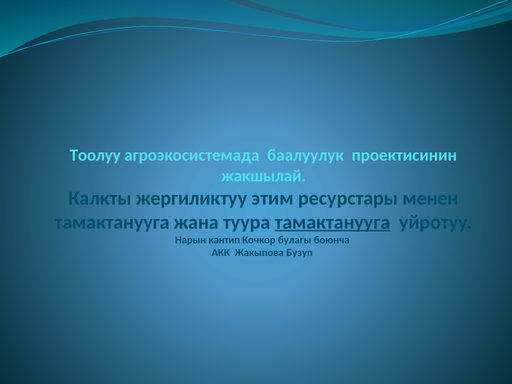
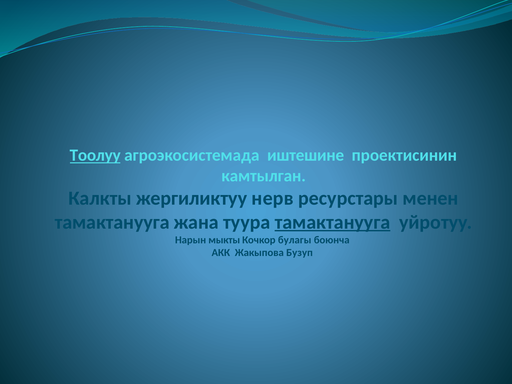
Тоолуу underline: none -> present (95, 155)
баалуулук: баалуулук -> иштешине (306, 155)
жакшылай: жакшылай -> камтылган (264, 176)
этим: этим -> нерв (273, 198)
кантип: кантип -> мыкты (224, 240)
